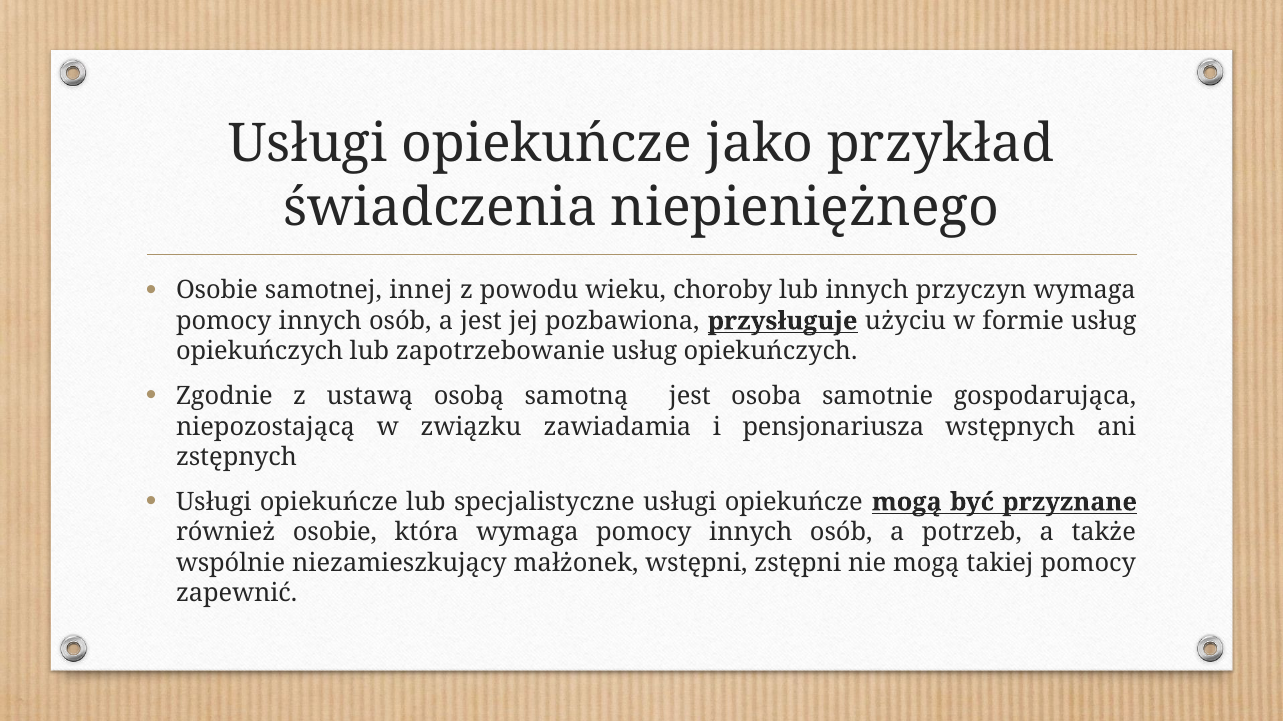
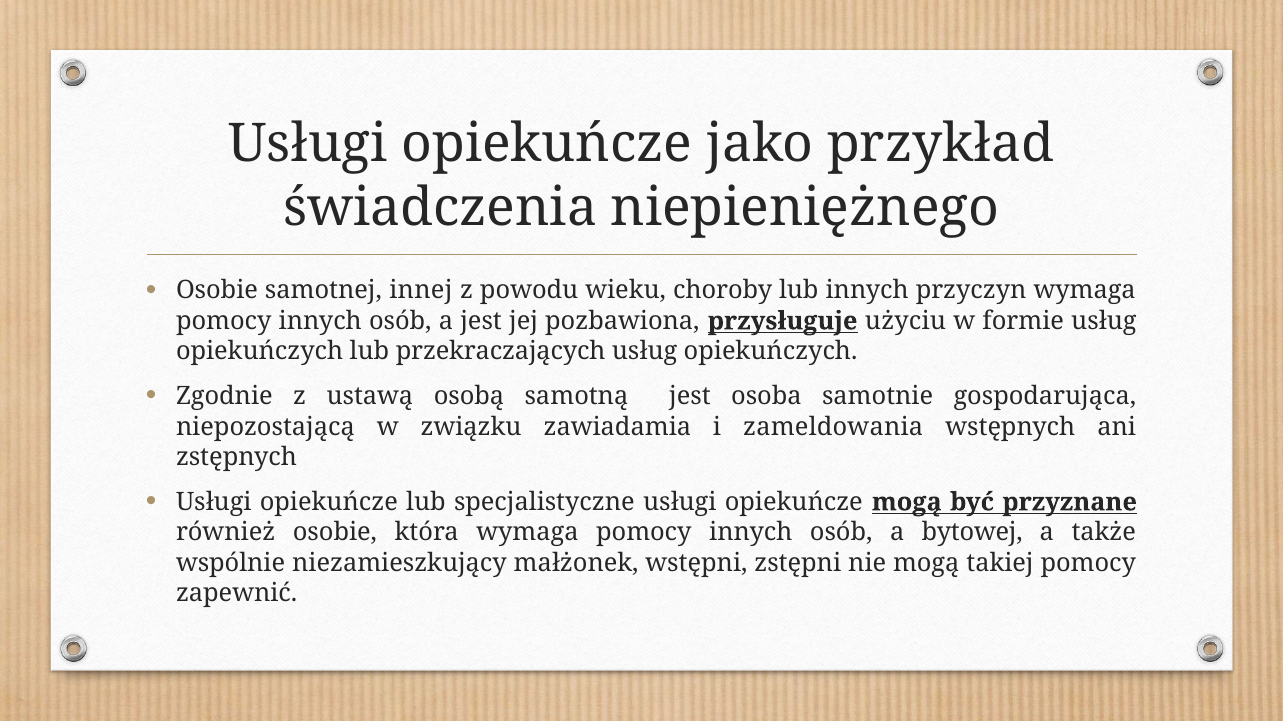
zapotrzebowanie: zapotrzebowanie -> przekraczających (501, 352)
pensjonariusza: pensjonariusza -> zameldowania (833, 427)
potrzeb: potrzeb -> bytowej (972, 533)
